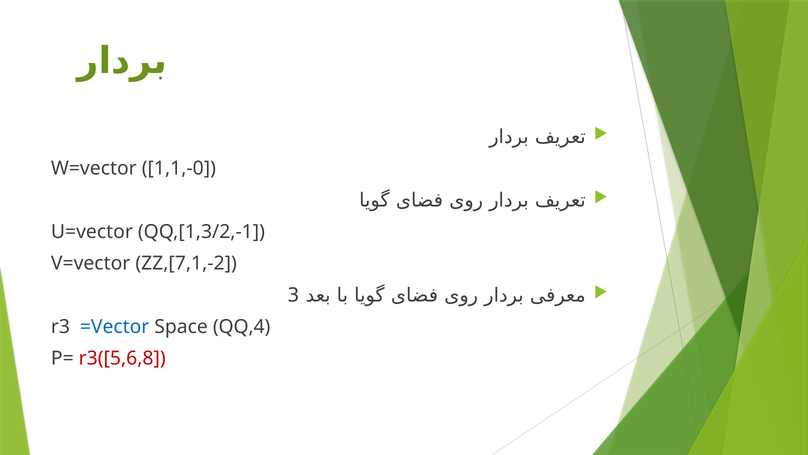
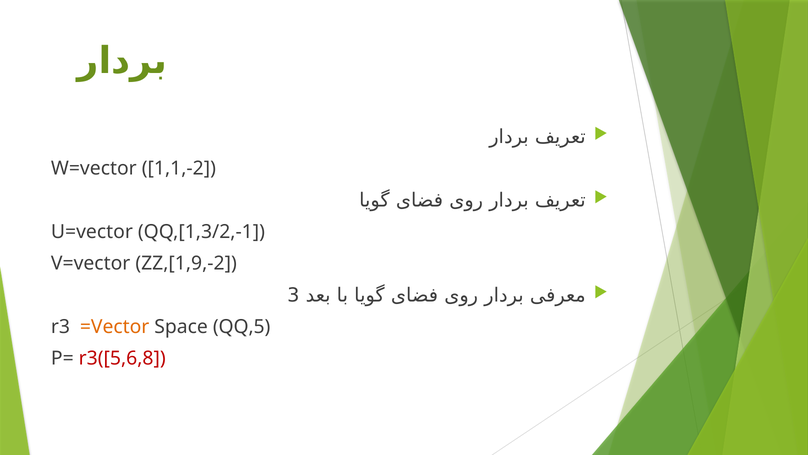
1,1,-0: 1,1,-0 -> 1,1,-2 (179, 168)
ZZ,[7,1,-2: ZZ,[7,1,-2 -> ZZ,[1,9,-2 (186, 263)
=Vector colour: blue -> orange (115, 327)
QQ,4: QQ,4 -> QQ,5 (242, 327)
